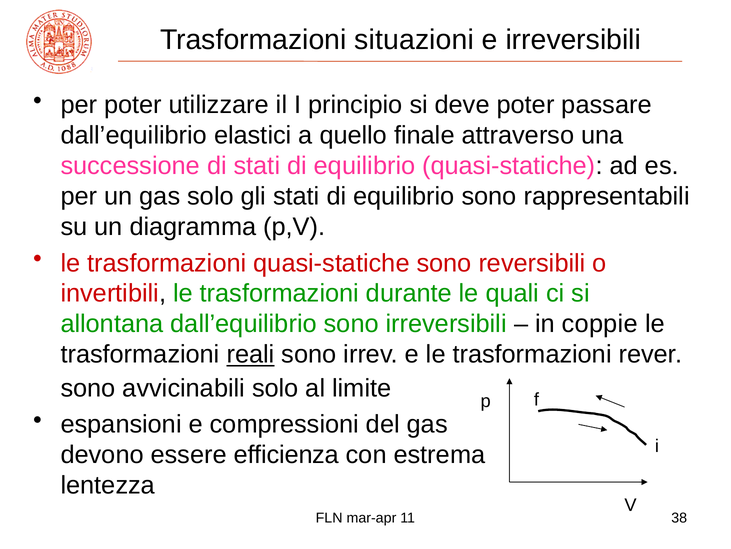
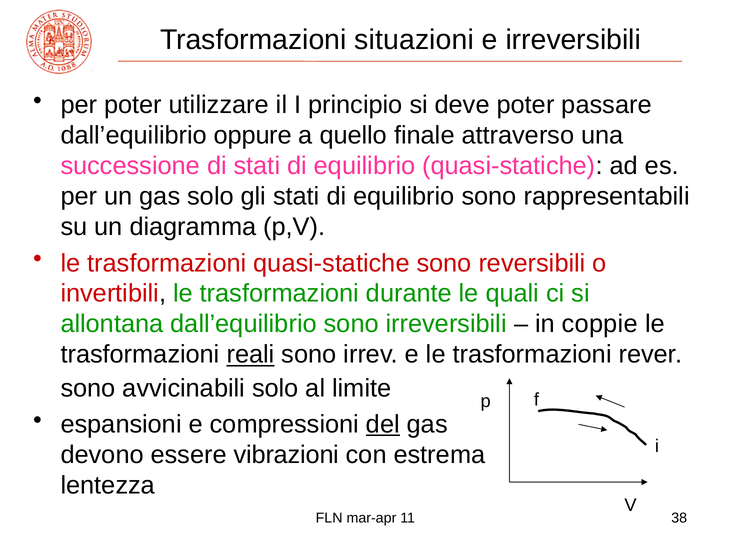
elastici: elastici -> oppure (253, 135)
del underline: none -> present (383, 424)
efficienza: efficienza -> vibrazioni (286, 454)
